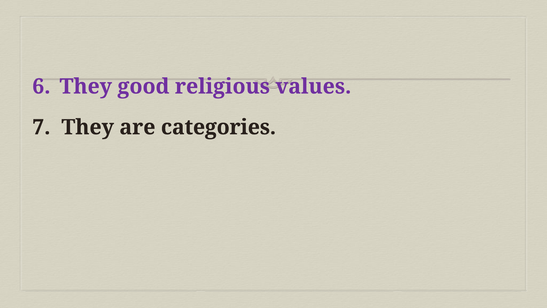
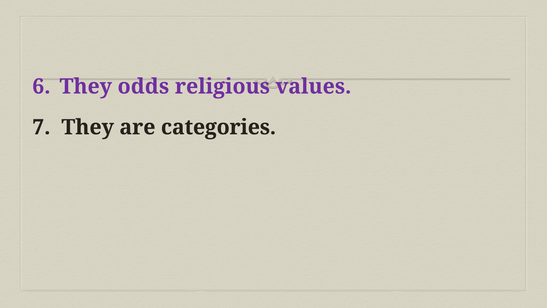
good: good -> odds (143, 86)
